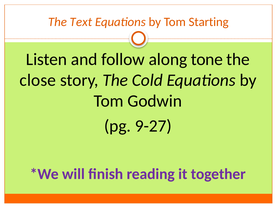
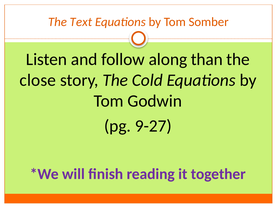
Starting: Starting -> Somber (209, 22)
tone: tone -> than (207, 59)
